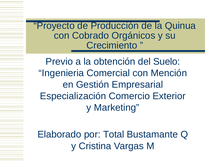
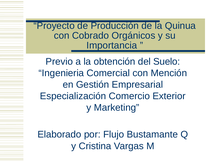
Crecimiento: Crecimiento -> Importancia (112, 45)
Total: Total -> Flujo (114, 134)
